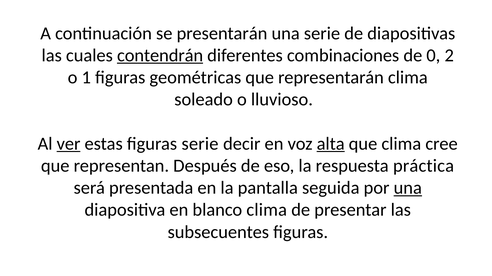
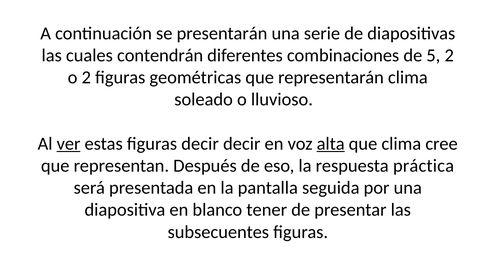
contendrán underline: present -> none (160, 55)
0: 0 -> 5 (433, 55)
o 1: 1 -> 2 (86, 78)
figuras serie: serie -> decir (200, 144)
una underline: present -> none (408, 188)
blanco clima: clima -> tener (267, 210)
